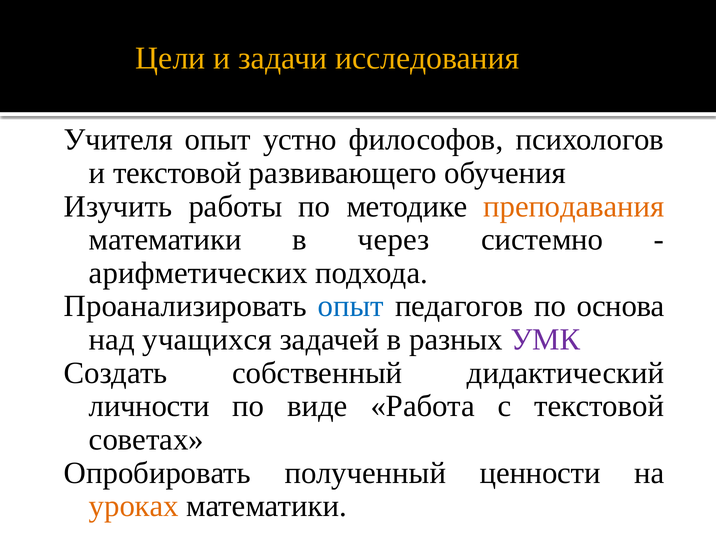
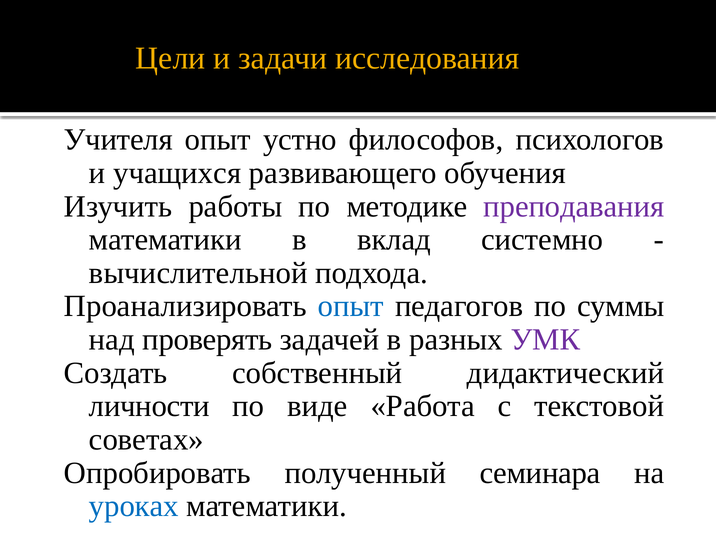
и текстовой: текстовой -> учащихся (177, 173)
преподавания colour: orange -> purple (574, 206)
через: через -> вклад (394, 240)
арифметических: арифметических -> вычислительной (198, 273)
основа: основа -> суммы (621, 306)
учащихся: учащихся -> проверять (207, 340)
ценности: ценности -> семинара (540, 473)
уроках colour: orange -> blue (134, 506)
